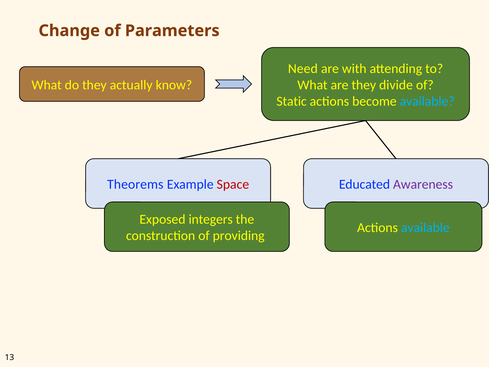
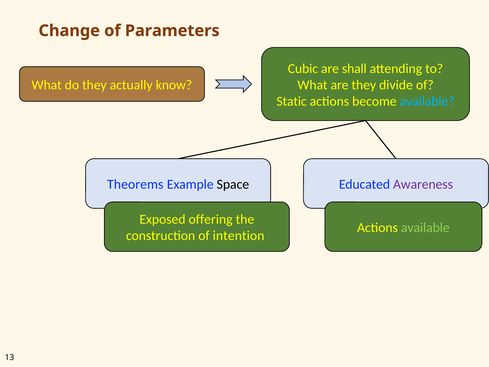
Need: Need -> Cubic (303, 69)
with: with -> shall (354, 69)
Space colour: red -> black (233, 184)
integers: integers -> offering (211, 219)
available colour: light blue -> light green (425, 227)
providing: providing -> intention (239, 236)
